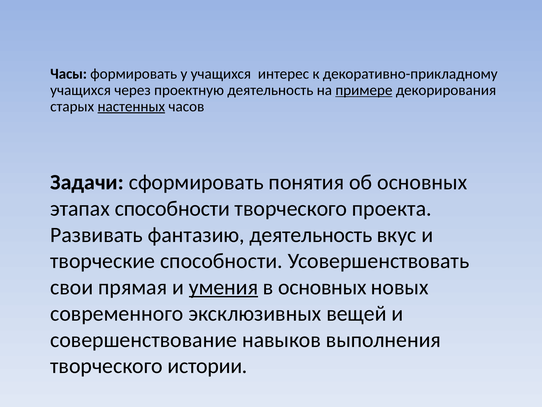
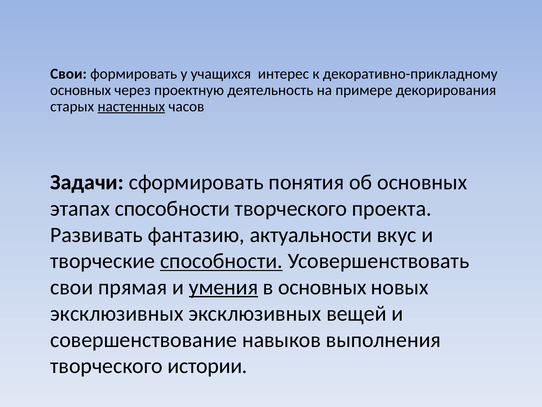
Часы: Часы -> Свои (68, 74)
учащихся: учащихся -> основных (81, 90)
примере underline: present -> none (364, 90)
фантазию деятельность: деятельность -> актуальности (311, 235)
способности underline: none -> present (221, 261)
современного: современного -> эксклюзивных (117, 313)
